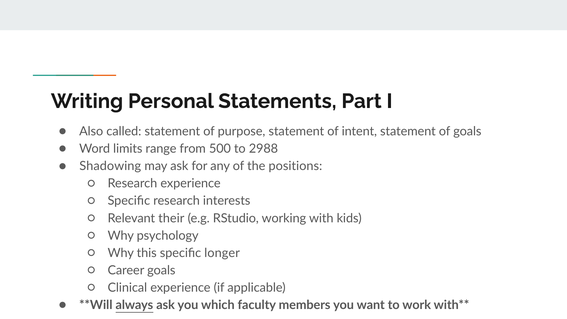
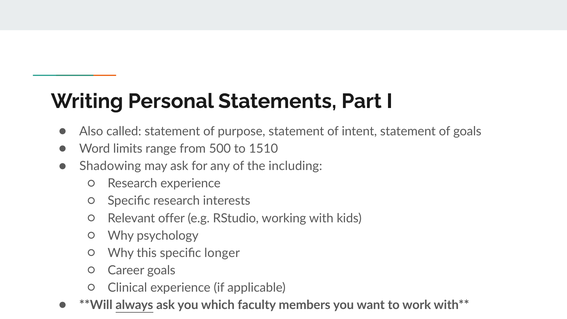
2988: 2988 -> 1510 (263, 149)
positions: positions -> including (295, 166)
their: their -> offer (171, 218)
